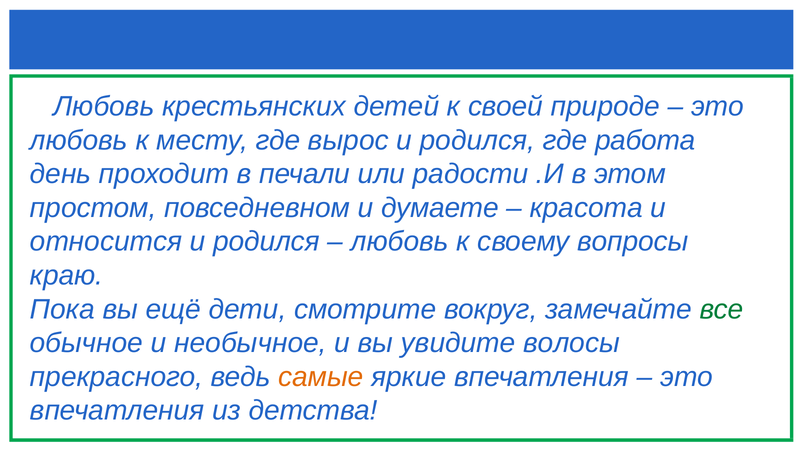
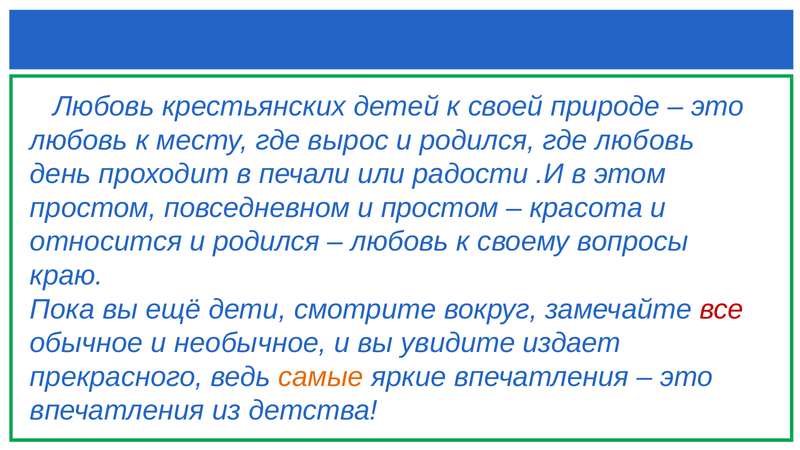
где работа: работа -> любовь (645, 140)
и думаете: думаете -> простом (440, 208)
все colour: green -> red (722, 309)
волосы: волосы -> издает (572, 343)
